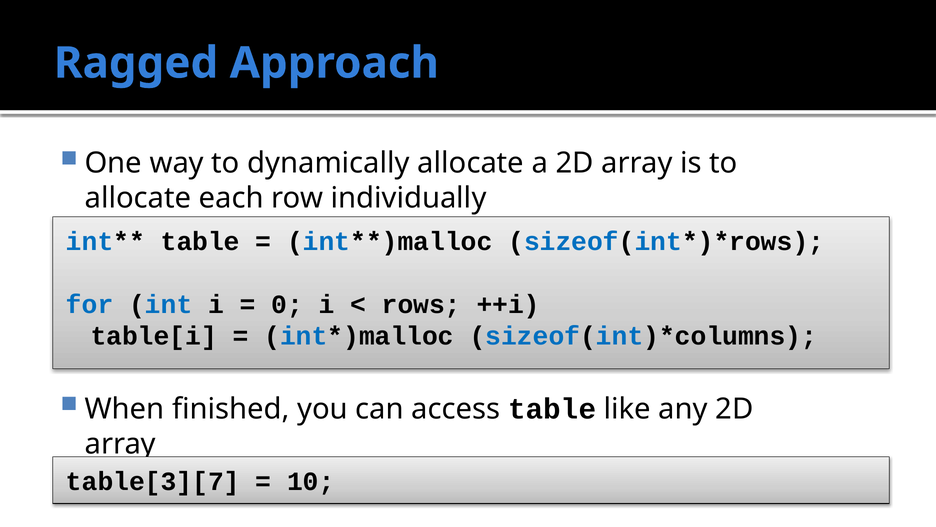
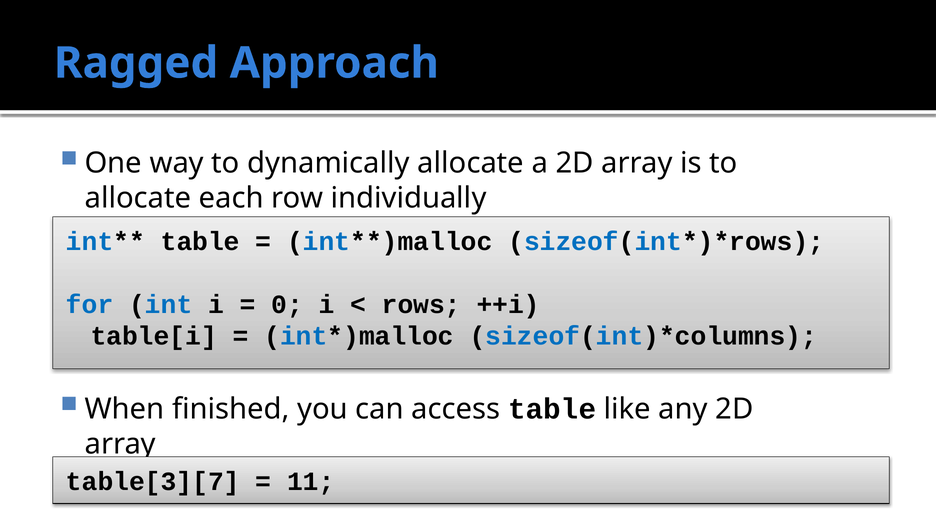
10: 10 -> 11 (311, 481)
